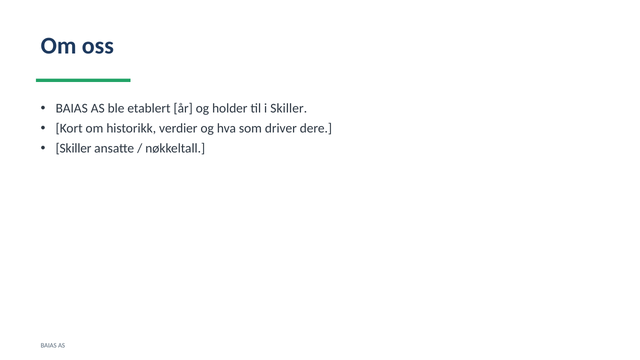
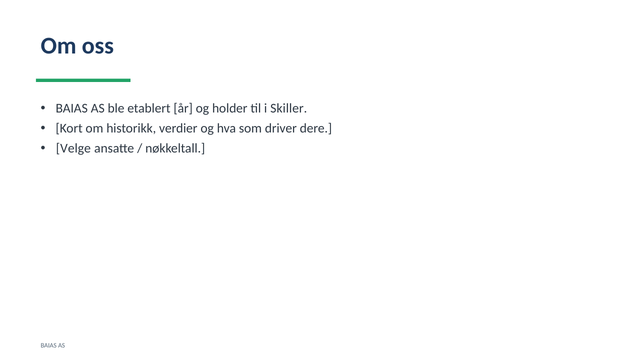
Skiller: Skiller -> Velge (73, 148)
